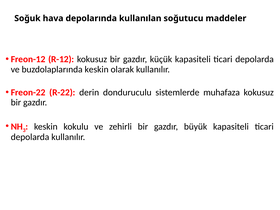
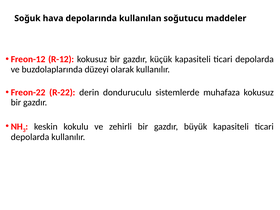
buzdolaplarında keskin: keskin -> düzeyi (97, 69)
